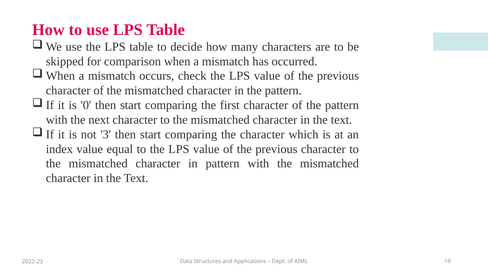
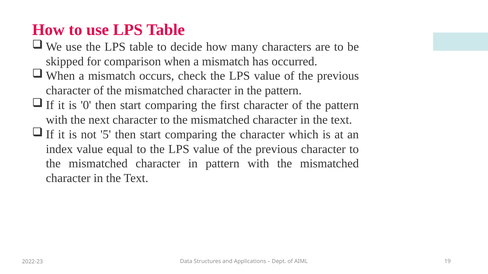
3: 3 -> 5 (106, 135)
